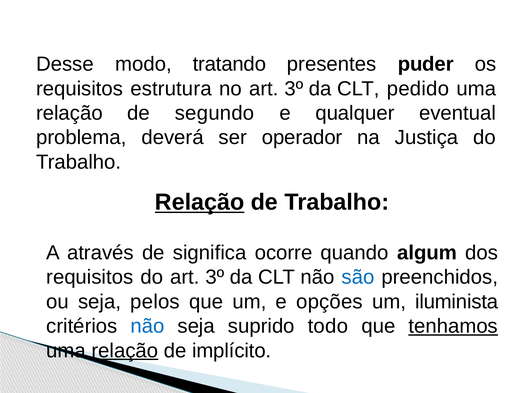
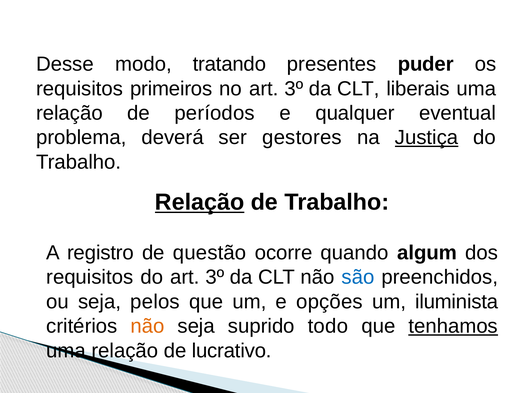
estrutura: estrutura -> primeiros (171, 89)
pedido: pedido -> liberais (418, 89)
segundo: segundo -> períodos (215, 113)
operador: operador -> gestores (302, 138)
Justiça underline: none -> present (427, 138)
através: através -> registro (100, 253)
significa: significa -> questão (210, 253)
não colour: blue -> orange (147, 326)
relação underline: present -> none (125, 351)
implícito: implícito -> lucrativo (232, 351)
